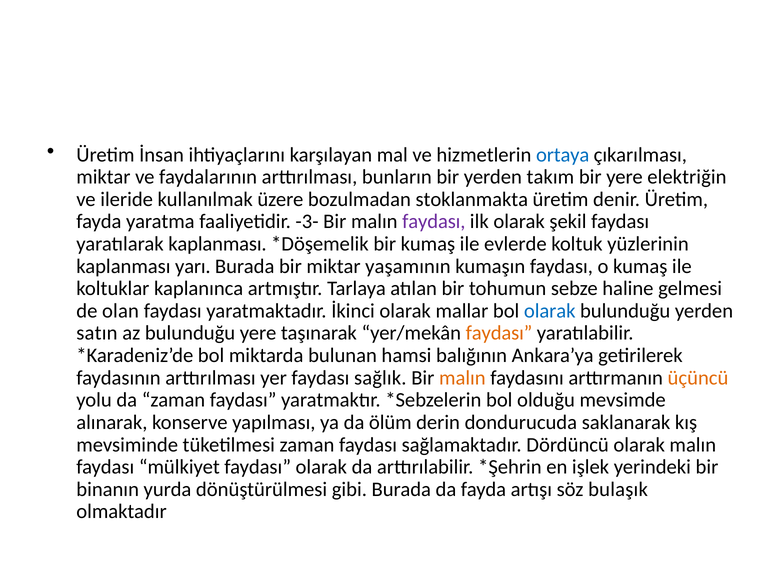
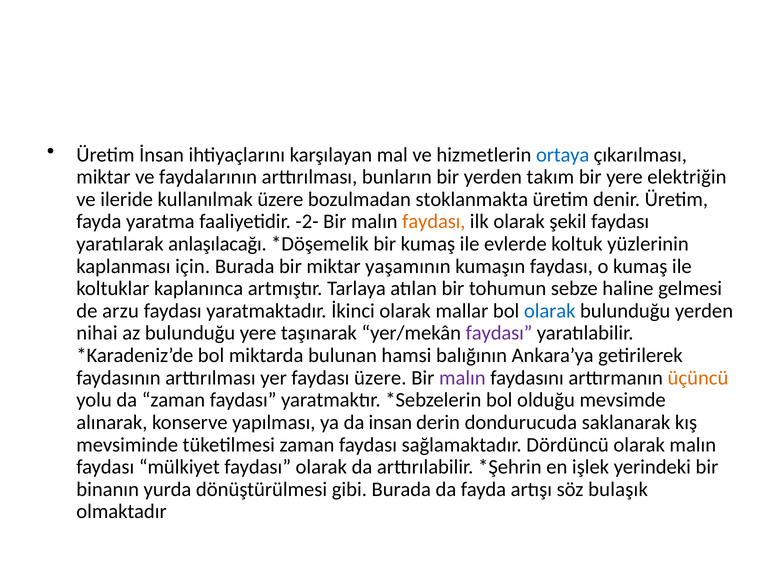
-3-: -3- -> -2- (307, 222)
faydası colour: purple -> orange (434, 222)
yaratılarak kaplanması: kaplanması -> anlaşılacağı (217, 244)
yarı: yarı -> için (193, 266)
olan: olan -> arzu (120, 311)
satın: satın -> nihai (97, 333)
faydası colour: orange -> purple (499, 333)
faydası sağlık: sağlık -> üzere (380, 378)
malın colour: orange -> purple (462, 378)
ölüm: ölüm -> insan (390, 423)
